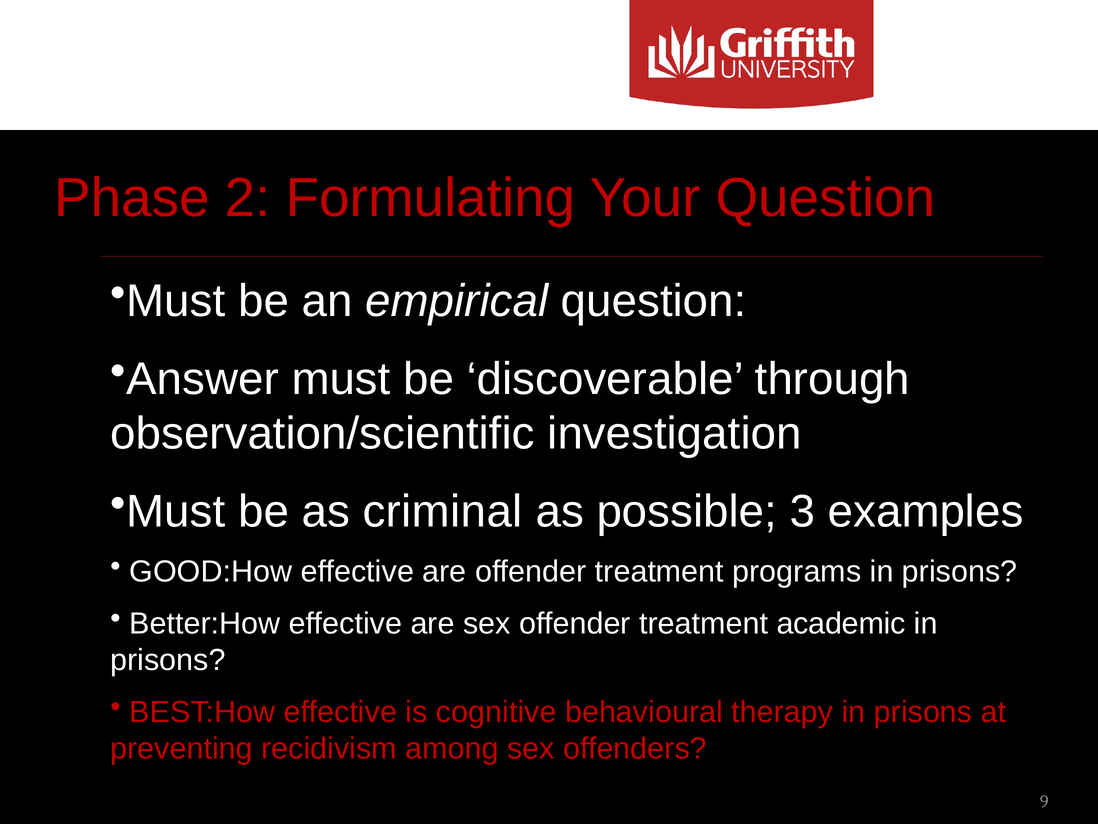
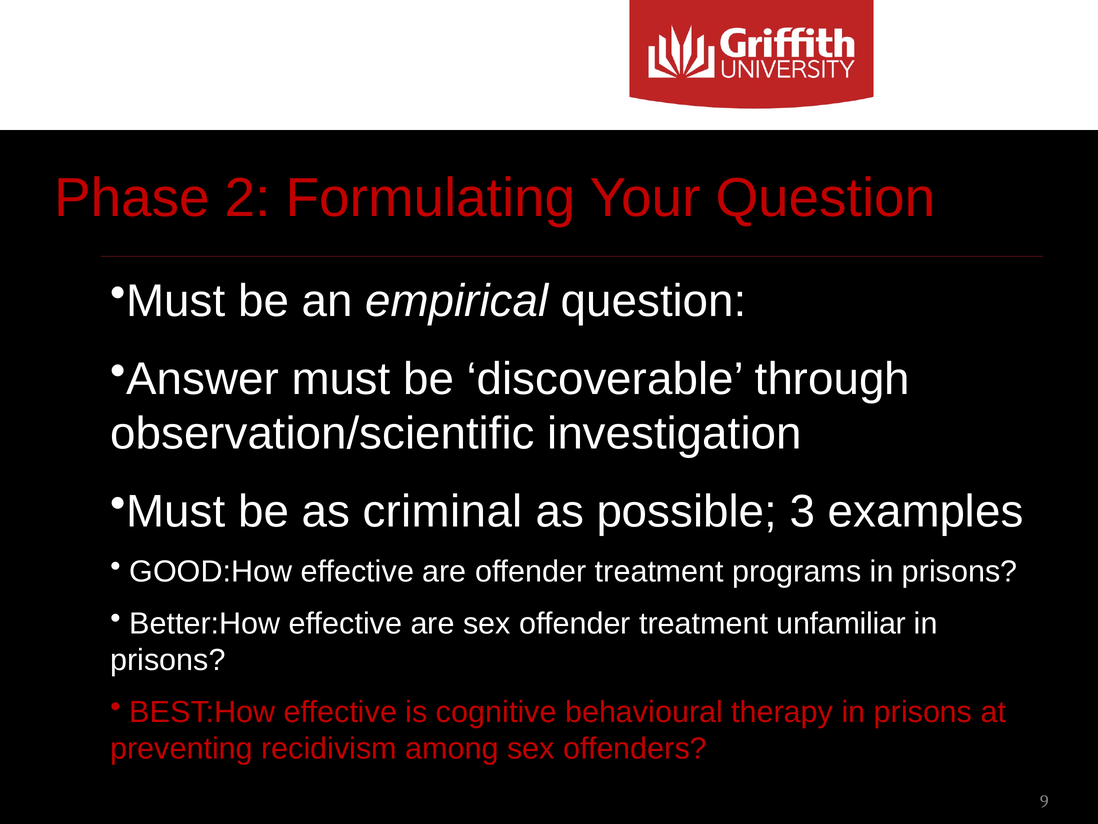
academic: academic -> unfamiliar (841, 623)
